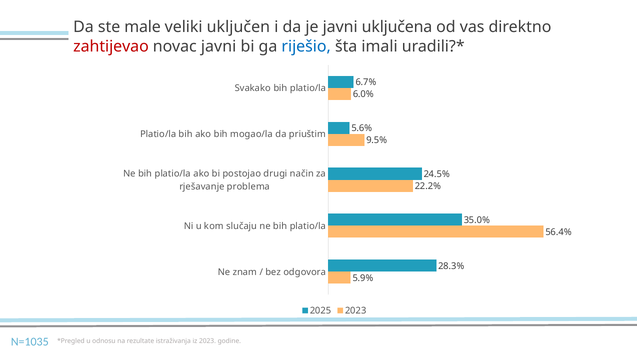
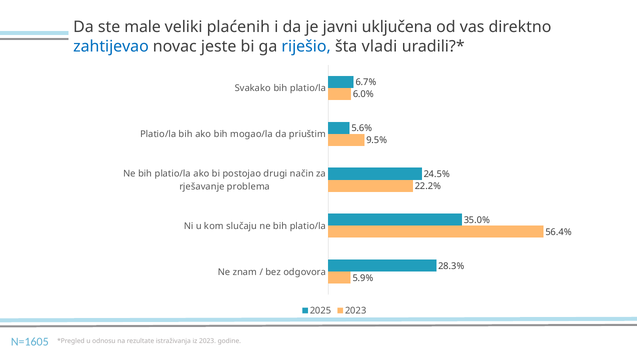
uključen: uključen -> plaćenih (238, 27)
zahtijevao colour: red -> blue (111, 46)
novac javni: javni -> jeste (219, 46)
imali: imali -> vladi (380, 46)
N=1035: N=1035 -> N=1605 (30, 342)
